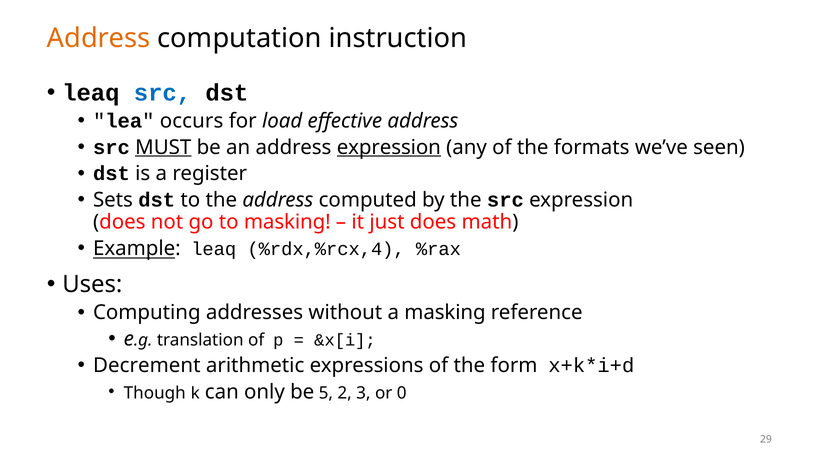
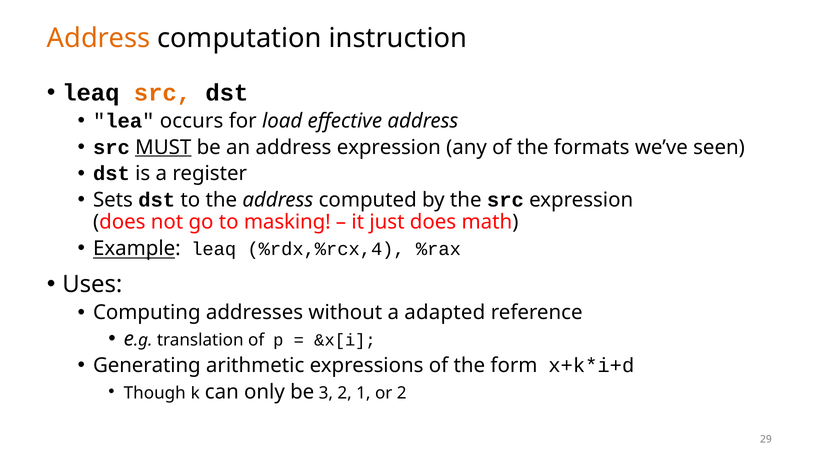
src colour: blue -> orange (162, 93)
expression underline: present -> none (389, 147)
a masking: masking -> adapted (445, 312)
Decrement: Decrement -> Generating (147, 365)
5: 5 -> 3 (326, 393)
3: 3 -> 1 (363, 393)
or 0: 0 -> 2 (402, 393)
